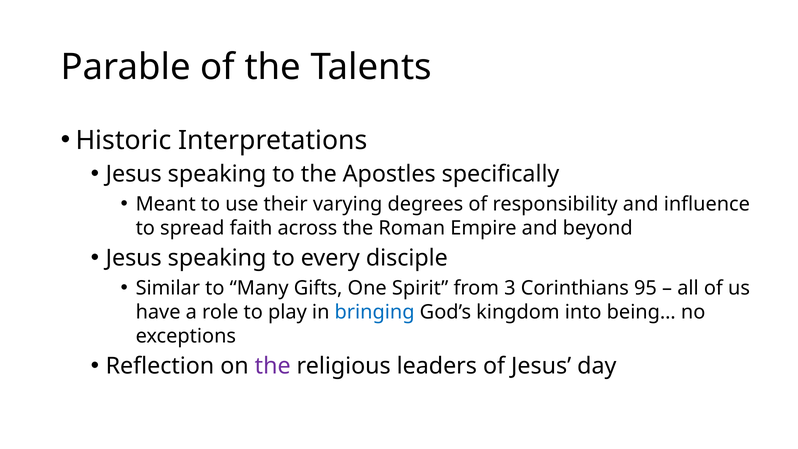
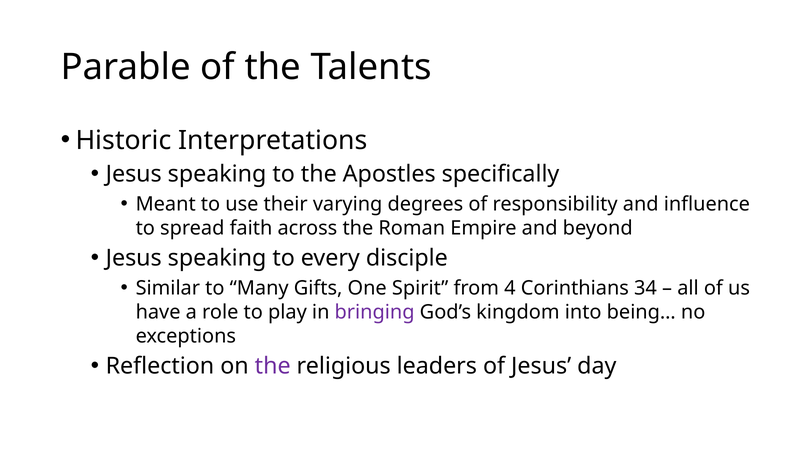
3: 3 -> 4 (510, 288)
95: 95 -> 34 (645, 288)
bringing colour: blue -> purple (375, 312)
